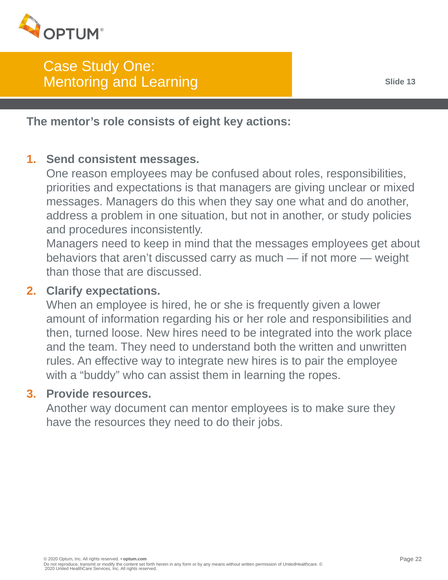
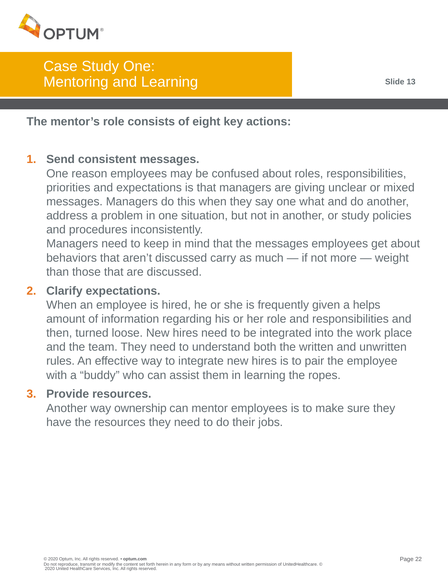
lower: lower -> helps (367, 305)
document: document -> ownership (140, 408)
